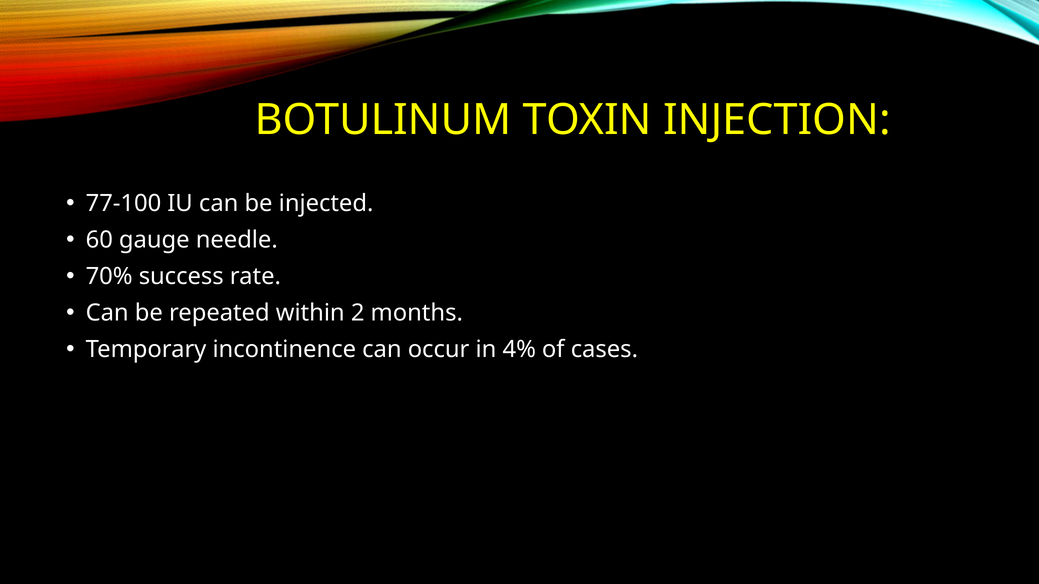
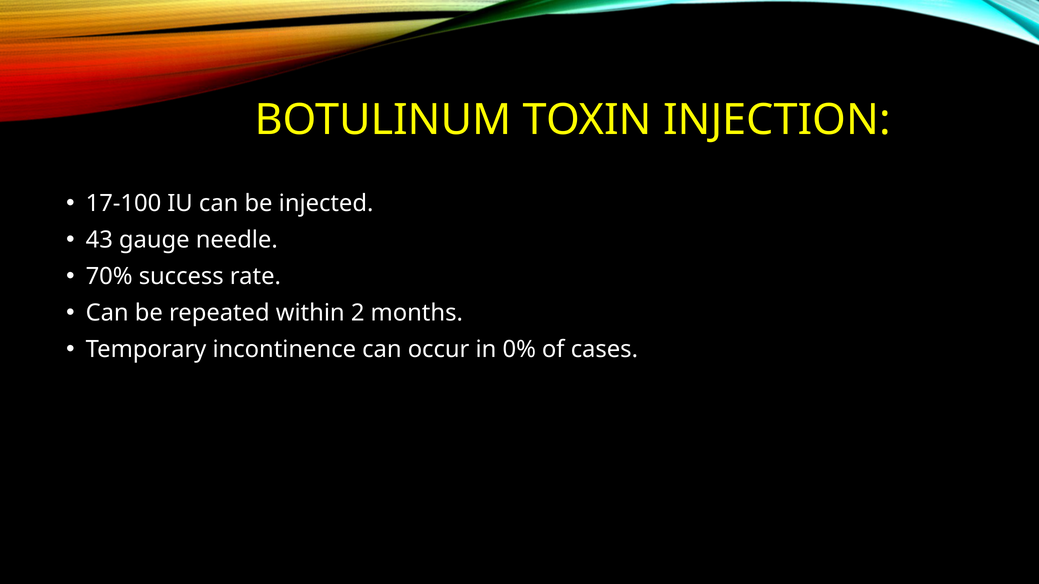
77-100: 77-100 -> 17-100 (123, 204)
60: 60 -> 43 (99, 240)
4%: 4% -> 0% (519, 350)
